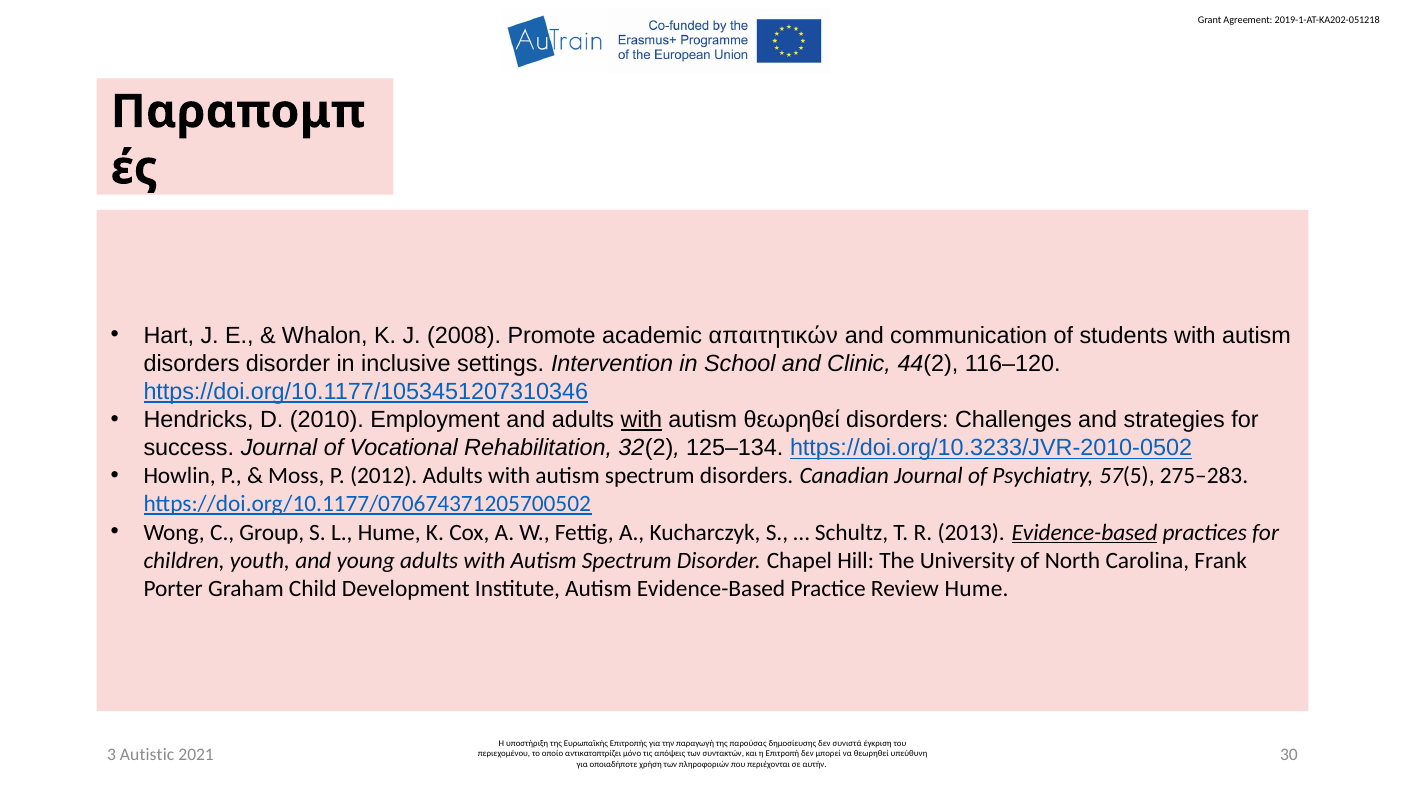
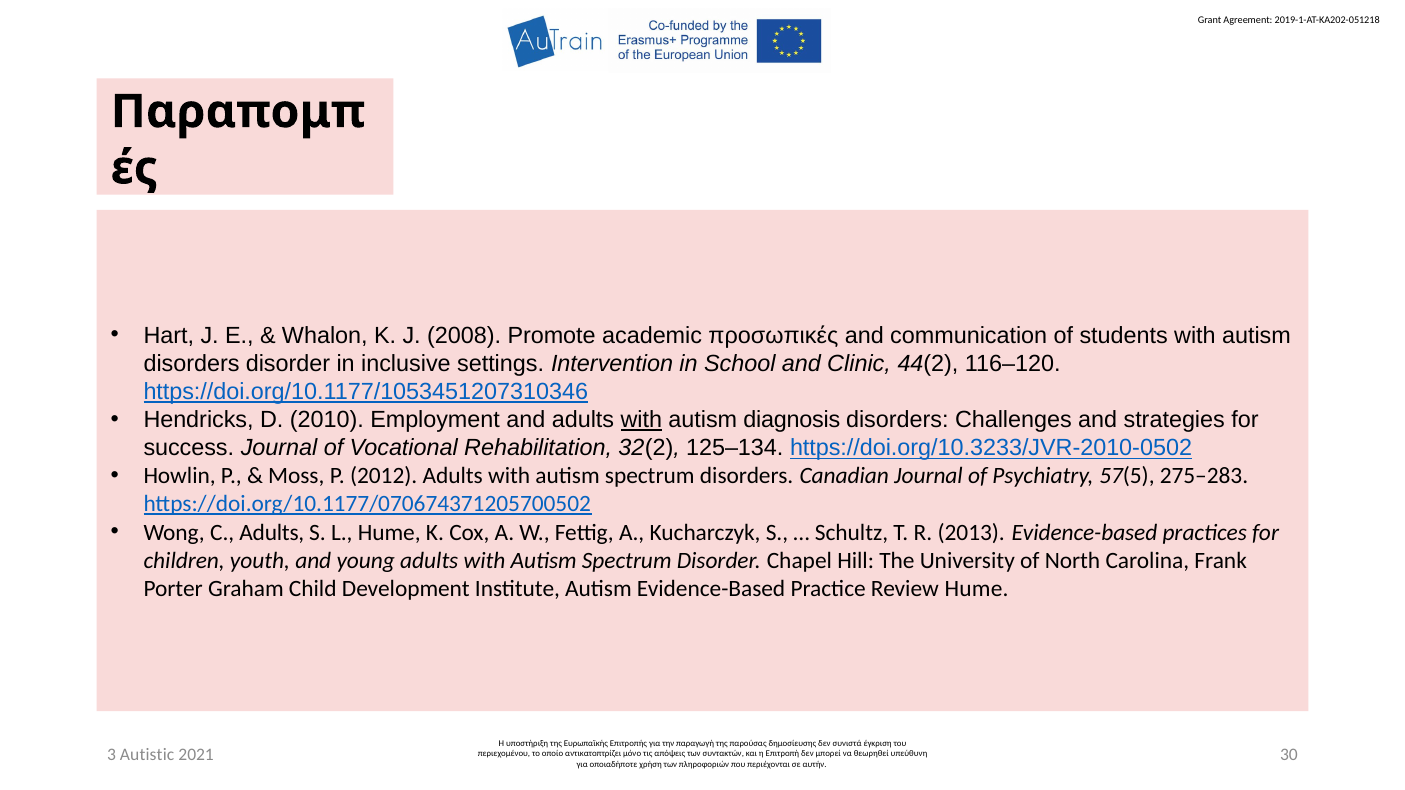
απαιτητικών: απαιτητικών -> προσωπικές (773, 336)
autism θεωρηθεί: θεωρηθεί -> diagnosis (792, 420)
C Group: Group -> Adults (272, 533)
Evidence-based underline: present -> none (1084, 533)
